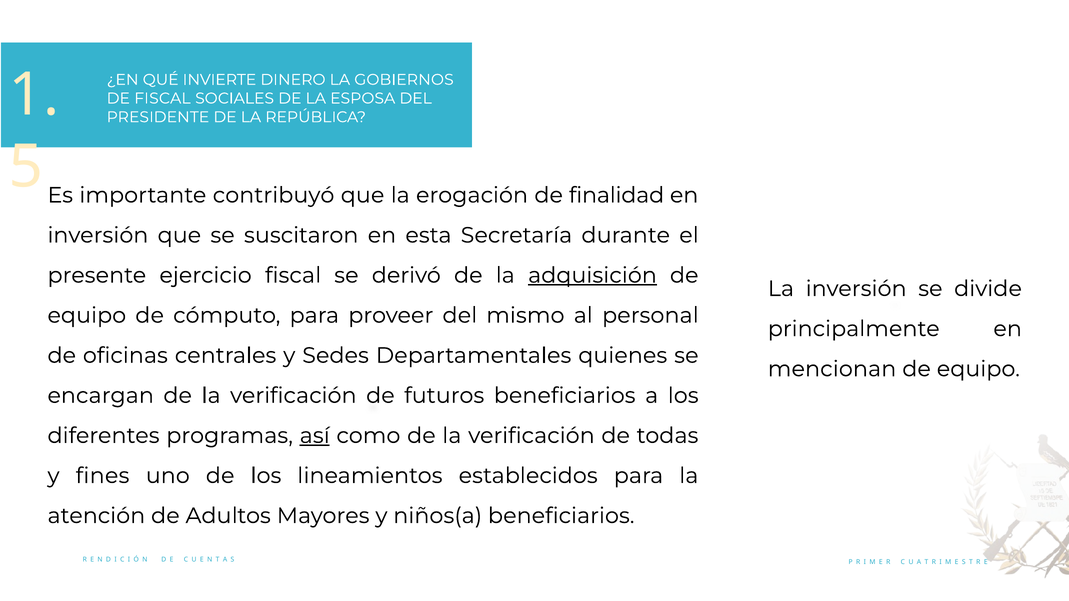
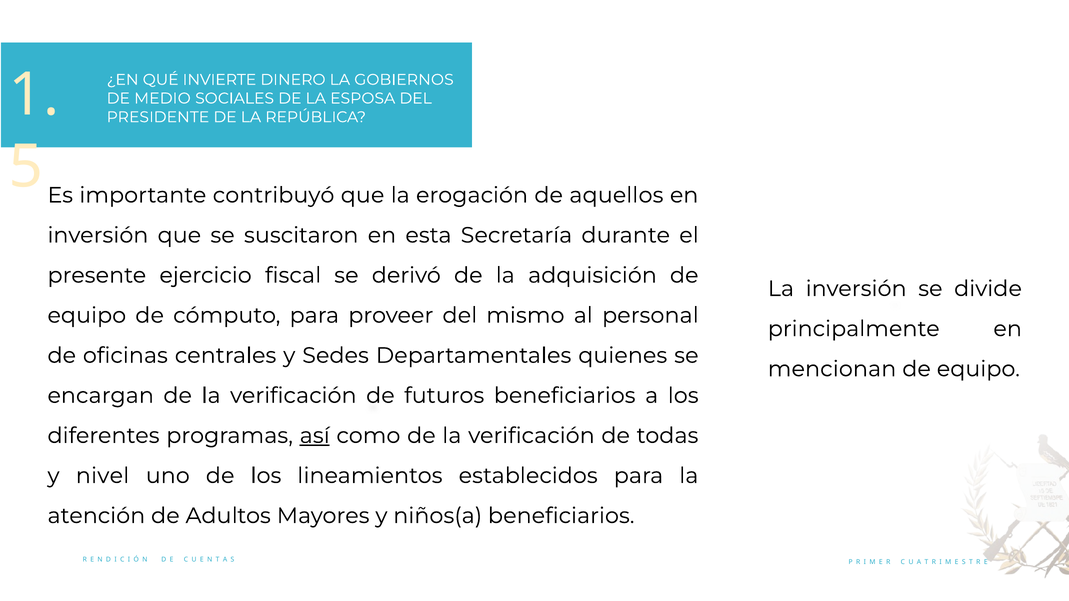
DE FISCAL: FISCAL -> MEDIO (162, 98)
finalidad: finalidad -> aquellos (616, 195)
adquisición underline: present -> none (592, 275)
fines: fines -> nivel (103, 476)
